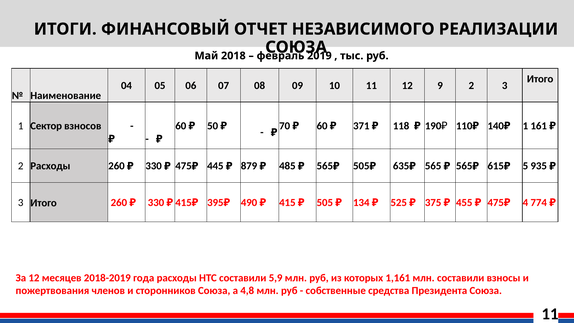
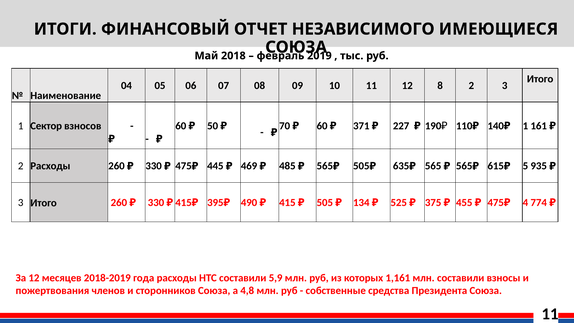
РЕАЛИЗАЦИИ: РЕАЛИЗАЦИИ -> ИМЕЮЩИЕСЯ (498, 29)
9: 9 -> 8 (440, 86)
118: 118 -> 227 (401, 126)
879: 879 -> 469 (249, 166)
